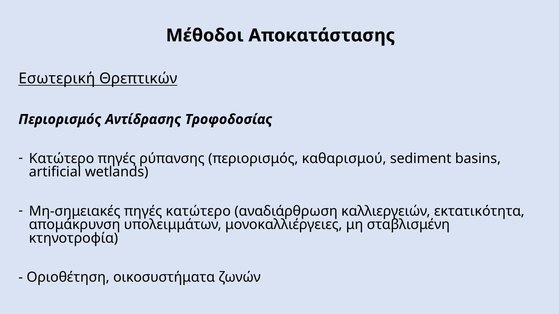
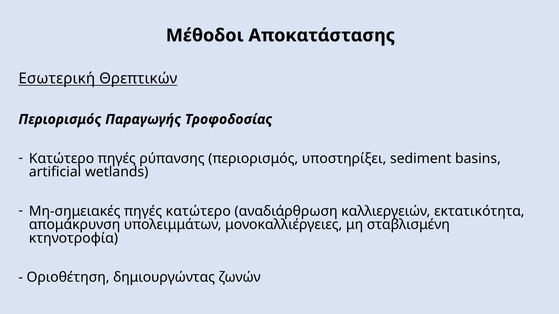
Αντίδρασης: Αντίδρασης -> Παραγωγής (143, 120)
καθαρισμού: καθαρισμού -> υποστηρίξει (344, 159)
οικοσυστήματα: οικοσυστήματα -> δημιουργώντας (164, 278)
